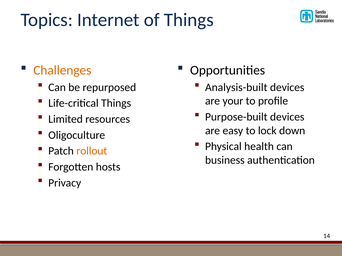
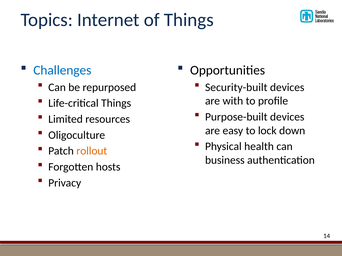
Challenges colour: orange -> blue (62, 70)
Analysis-built: Analysis-built -> Security-built (236, 87)
your: your -> with (233, 101)
